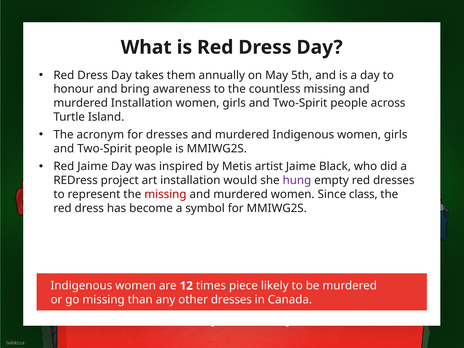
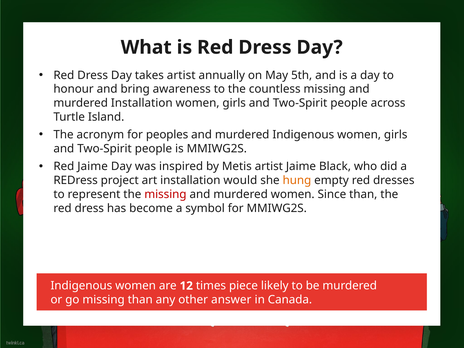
takes them: them -> artist (181, 75)
for dresses: dresses -> peoples (167, 135)
hung colour: purple -> orange (297, 180)
Since class: class -> than (363, 194)
other dresses: dresses -> answer (231, 300)
